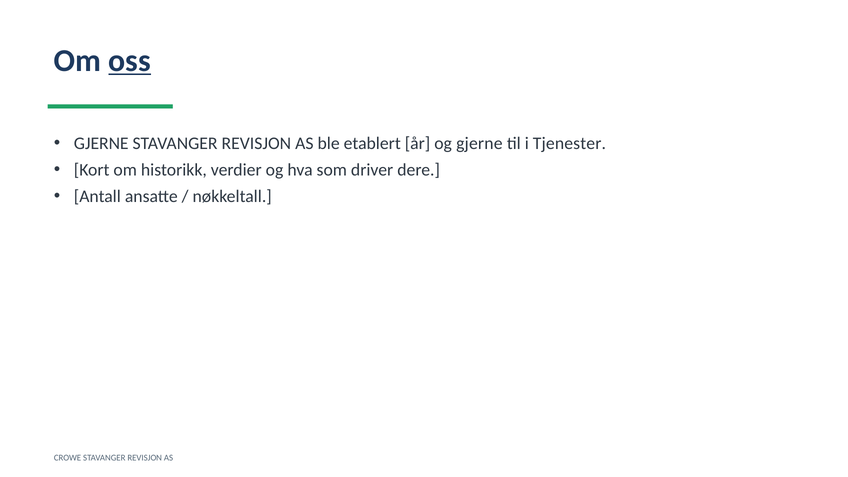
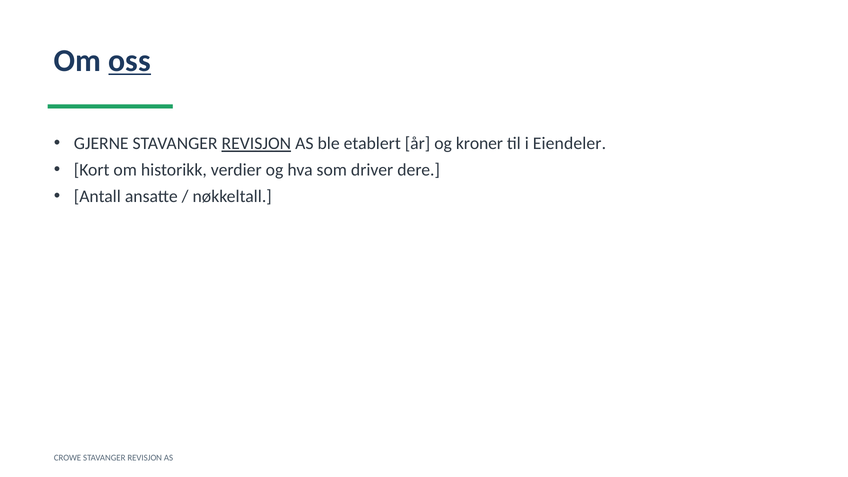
REVISJON underline: none -> present (256, 144)
og gjerne: gjerne -> kroner (479, 144)
Tjenester: Tjenester -> Eiendeler (569, 144)
